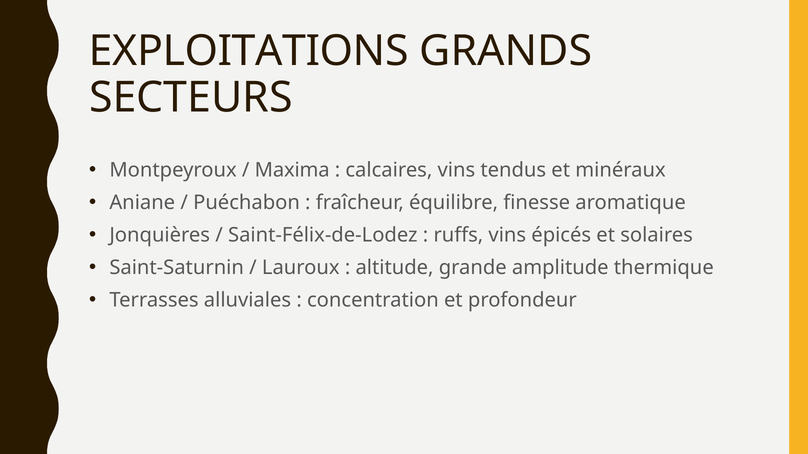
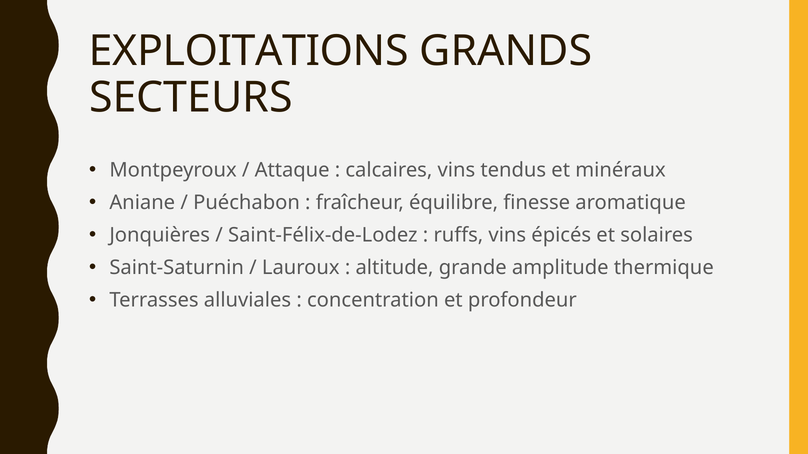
Maxima: Maxima -> Attaque (292, 170)
